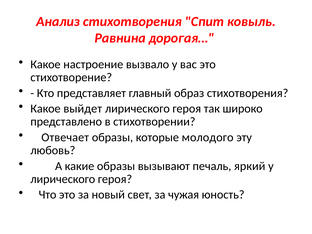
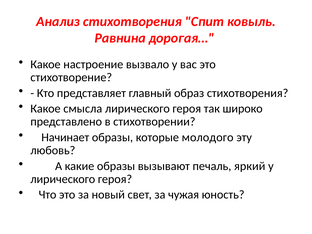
выйдет: выйдет -> смысла (83, 109)
Отвечает: Отвечает -> Начинает (65, 137)
